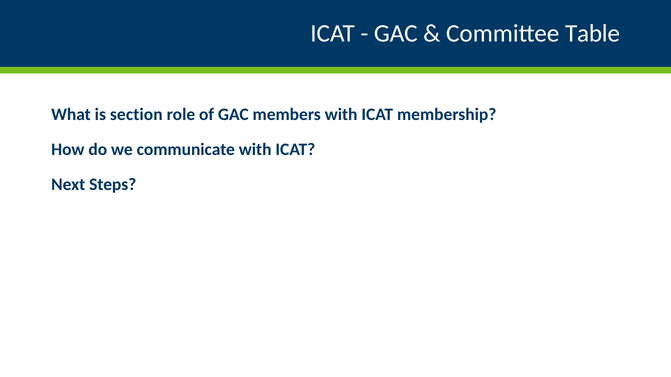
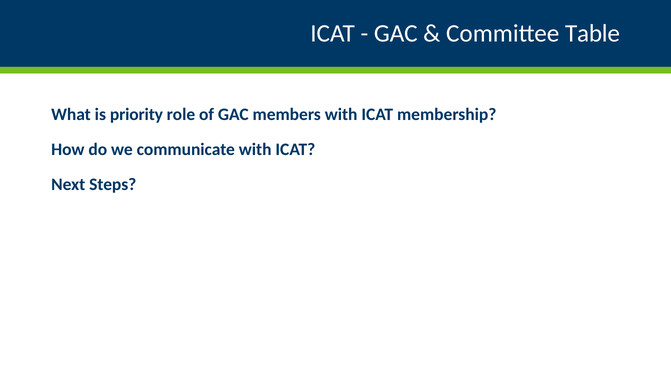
section: section -> priority (136, 115)
